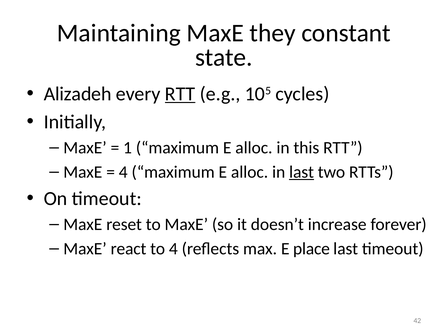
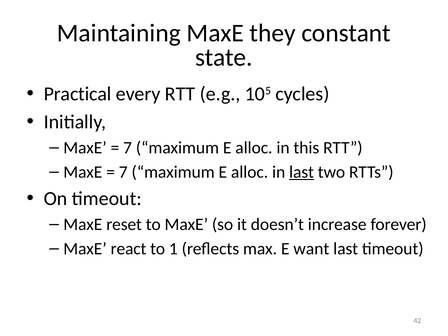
Alizadeh: Alizadeh -> Practical (78, 94)
RTT underline: present -> none (180, 94)
1: 1 -> 7 (128, 148)
4: 4 -> 7 (123, 172)
to 4: 4 -> 1 (173, 249)
place: place -> want (311, 249)
